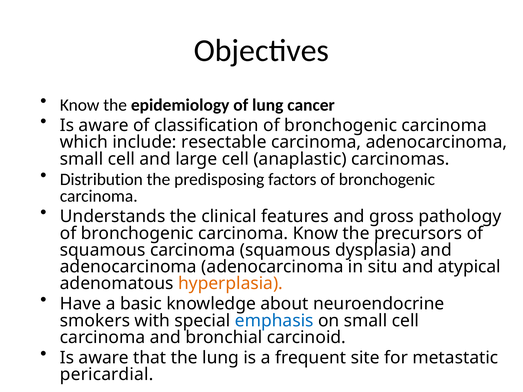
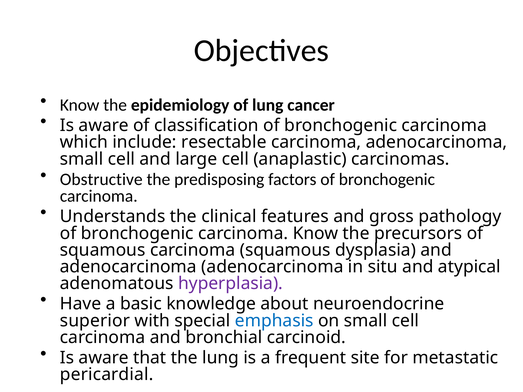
Distribution: Distribution -> Obstructive (101, 179)
hyperplasia colour: orange -> purple (231, 284)
smokers: smokers -> superior (95, 321)
